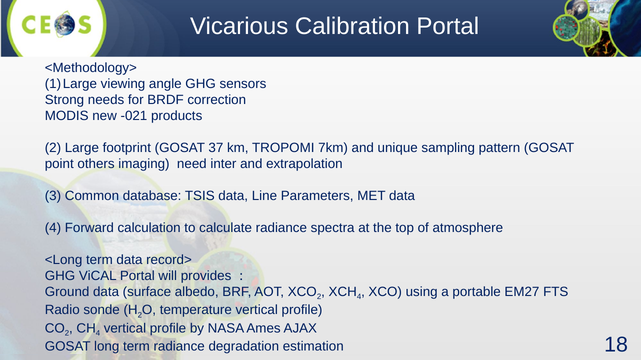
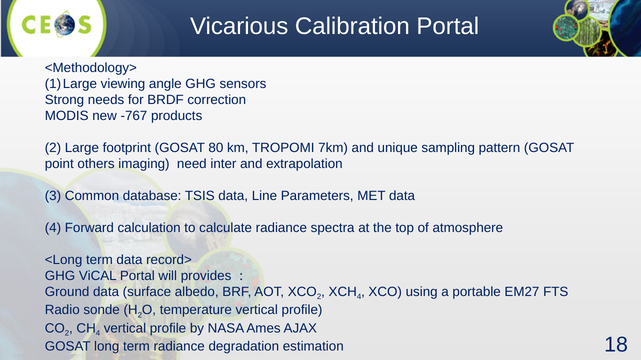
-021: -021 -> -767 (134, 116)
37: 37 -> 80 (216, 148)
